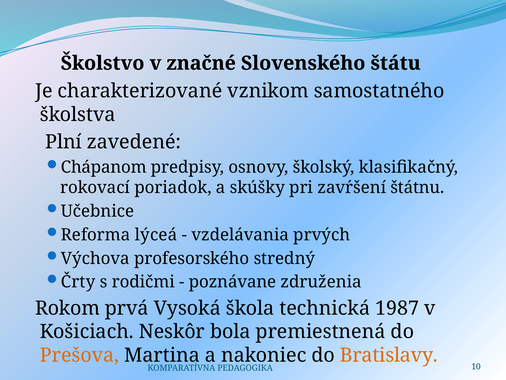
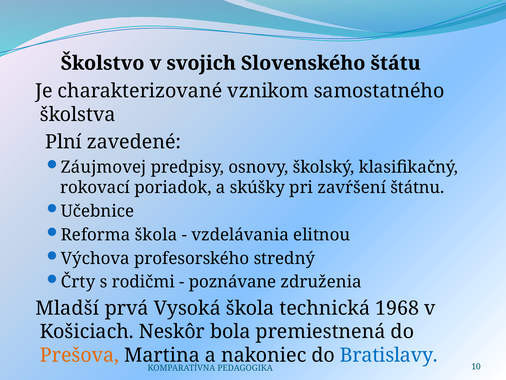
značné: značné -> svojich (201, 63)
Chápanom: Chápanom -> Záujmovej (104, 167)
Reforma lýceá: lýceá -> škola (156, 234)
prvých: prvých -> elitnou (322, 234)
Rokom: Rokom -> Mladší (67, 308)
1987: 1987 -> 1968 (397, 308)
Bratislavy colour: orange -> blue (389, 355)
